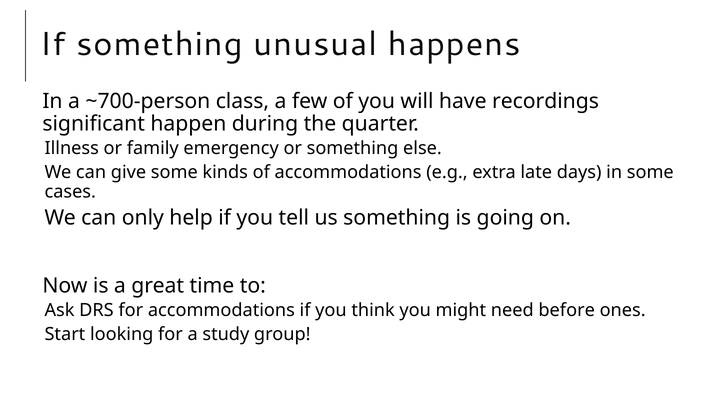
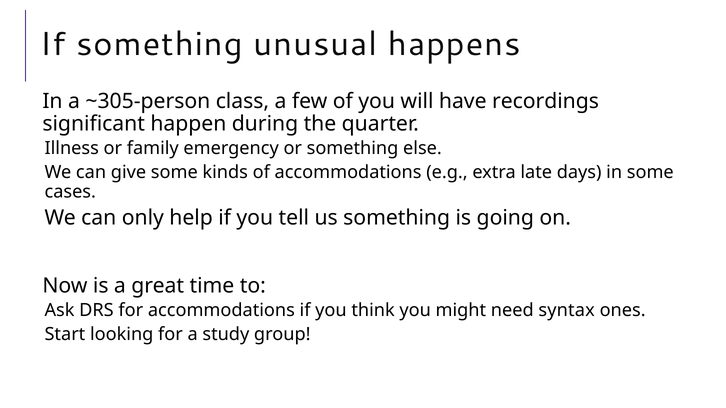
~700-person: ~700-person -> ~305-person (148, 101)
before: before -> syntax (567, 310)
